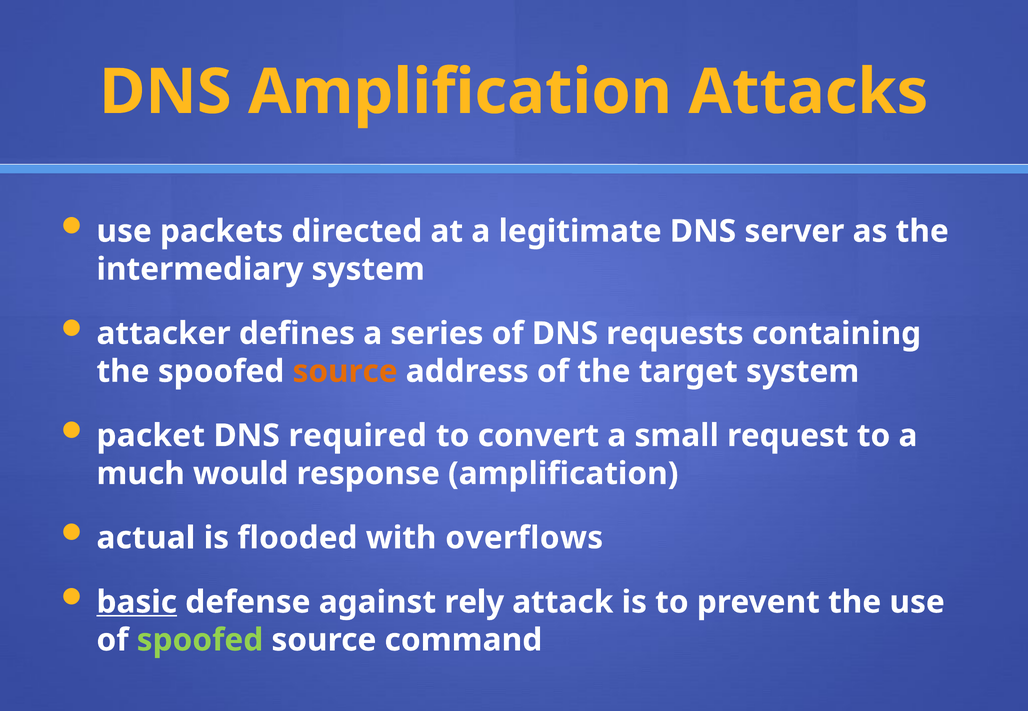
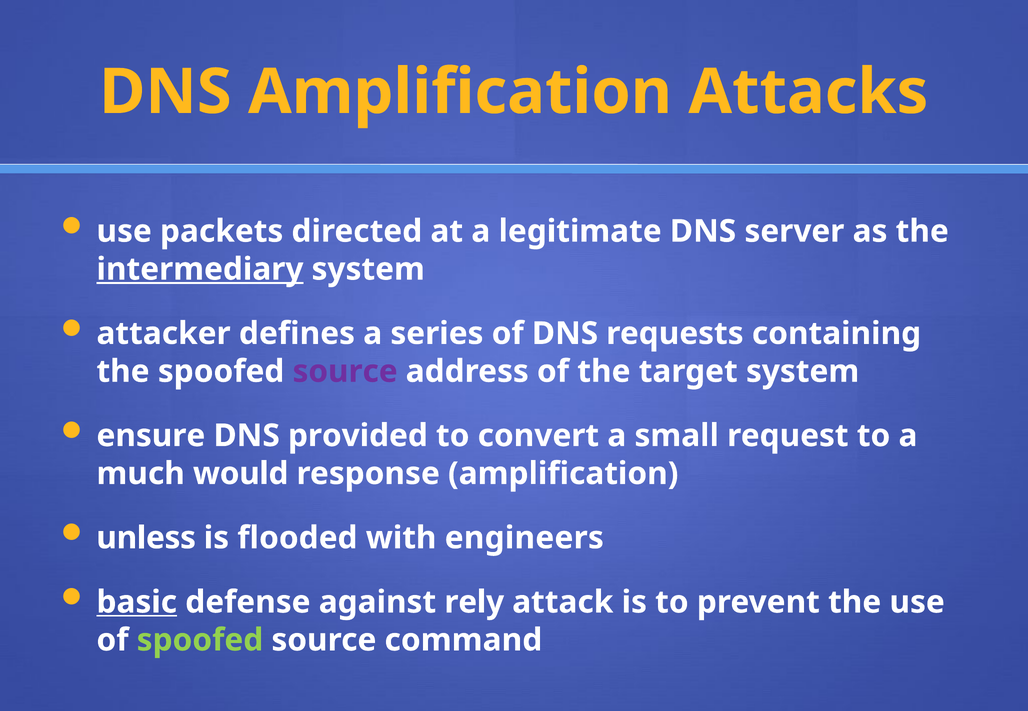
intermediary underline: none -> present (200, 269)
source colour: orange -> purple (345, 372)
packet: packet -> ensure (151, 436)
required: required -> provided (358, 436)
actual: actual -> unless (146, 538)
overflows: overflows -> engineers (524, 538)
